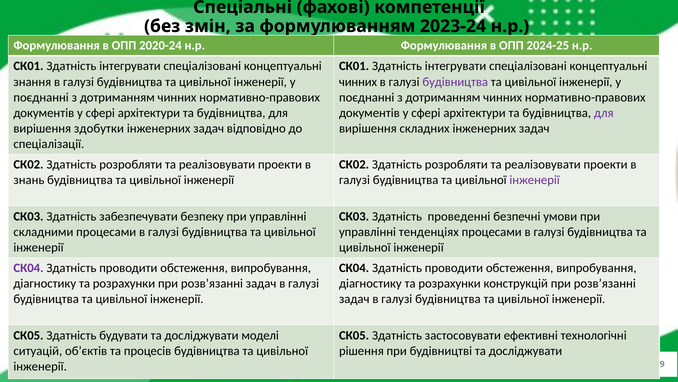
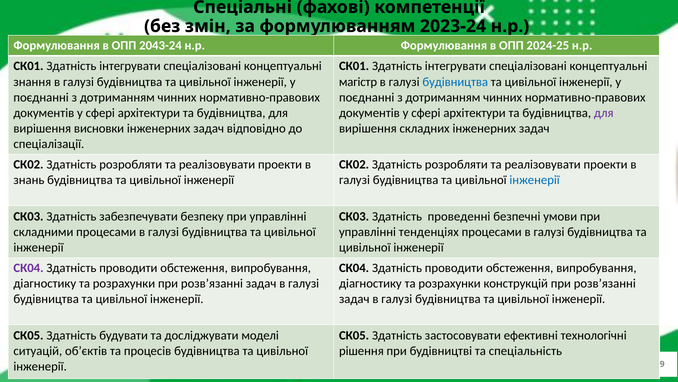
2020-24: 2020-24 -> 2043-24 (160, 46)
чинних: чинних -> магістр (358, 82)
будівництва colour: purple -> blue (455, 82)
здобутки: здобутки -> висновки (99, 128)
інженерії colour: purple -> blue (535, 180)
будівництві та досліджувати: досліджувати -> спеціальність (525, 350)
